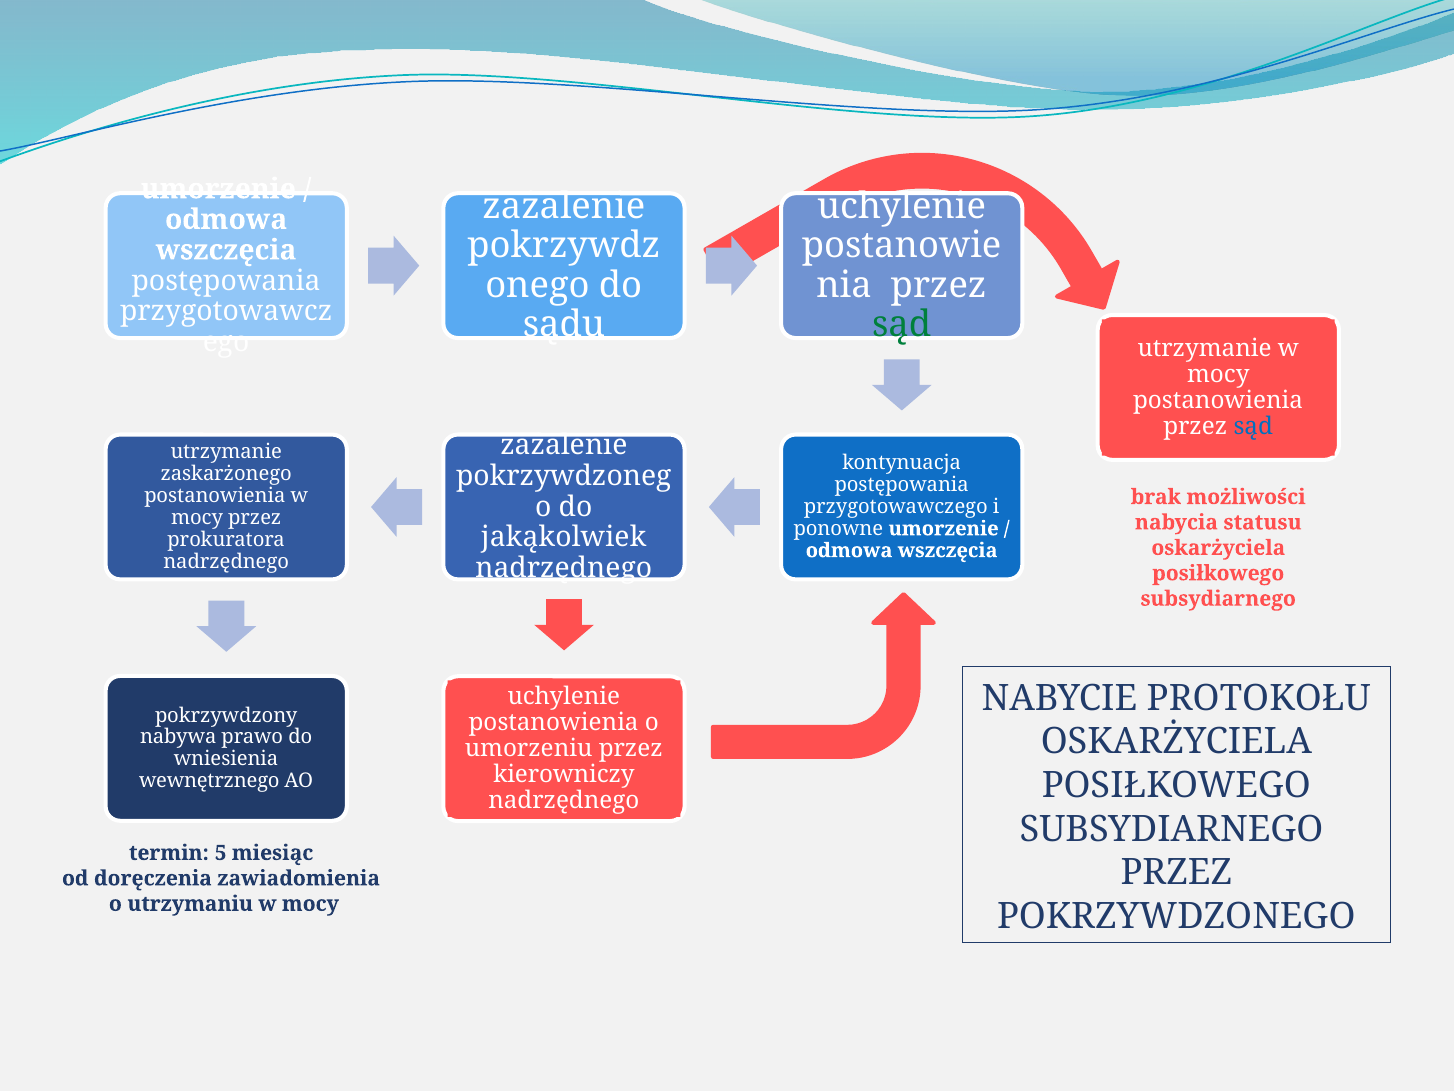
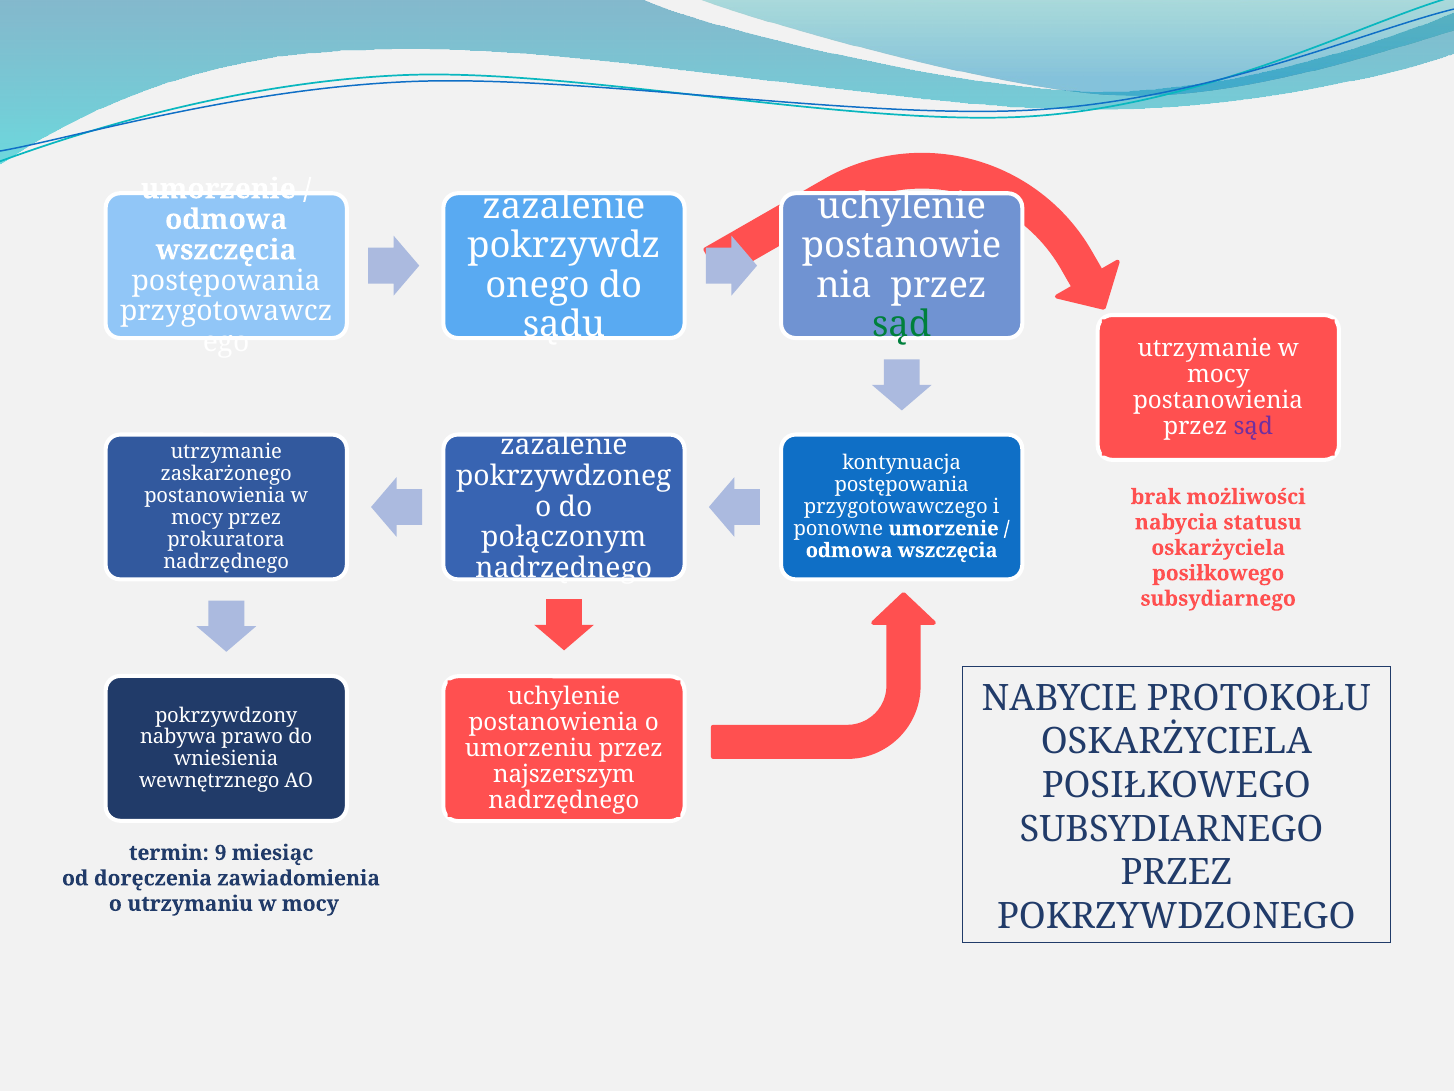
sąd colour: blue -> purple (1253, 426)
jakąkolwiek: jakąkolwiek -> połączonym (564, 537)
kierowniczy: kierowniczy -> najszerszym (564, 774)
5: 5 -> 9 (221, 853)
